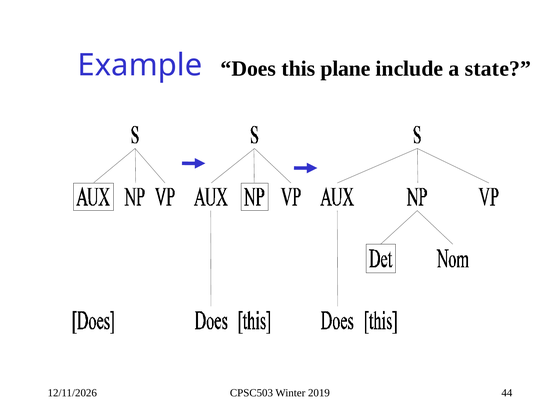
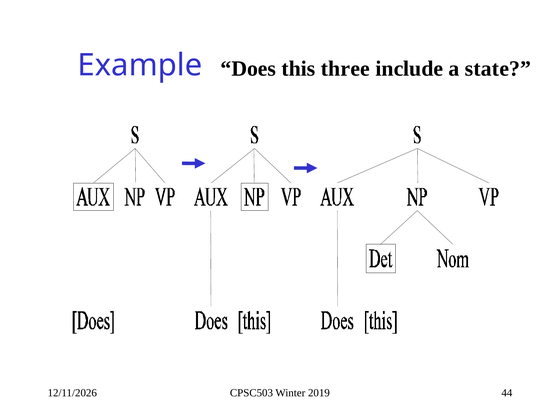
plane: plane -> three (345, 69)
